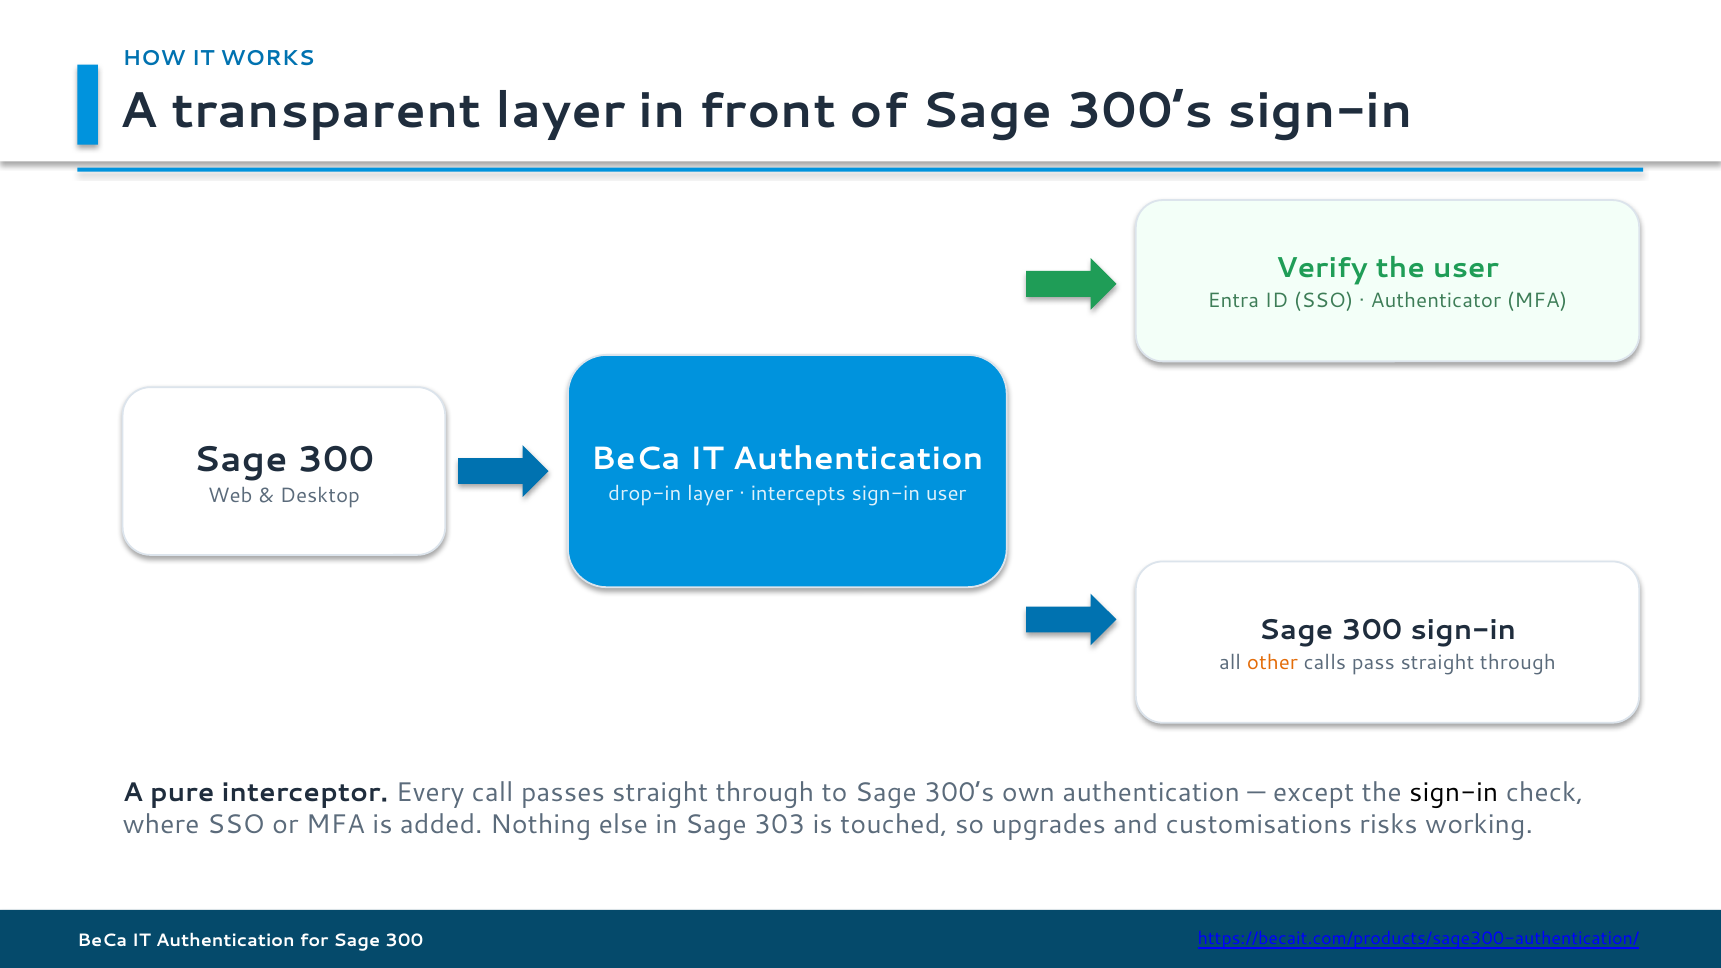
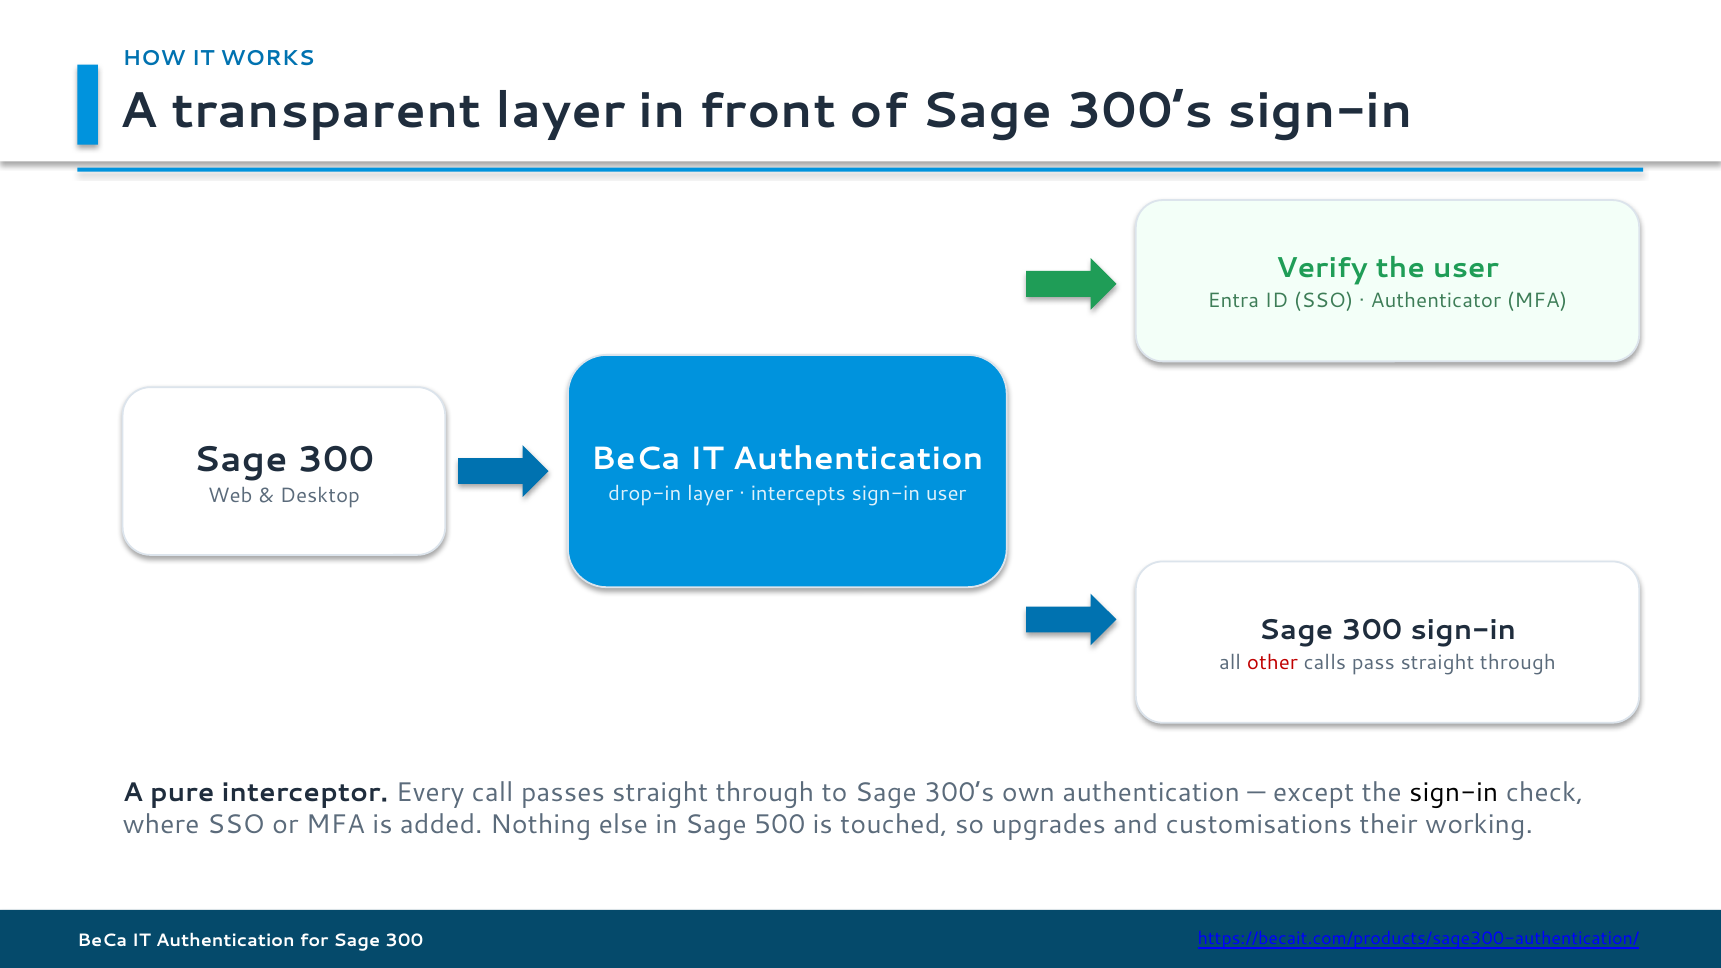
other colour: orange -> red (1272, 663)
303: 303 -> 500 (780, 825)
risks: risks -> their (1389, 825)
